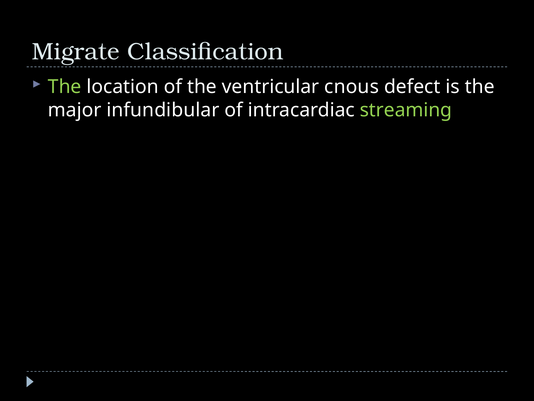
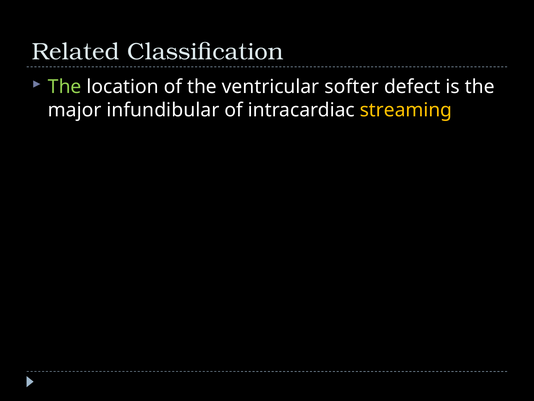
Migrate: Migrate -> Related (76, 52)
cnous: cnous -> softer (352, 87)
streaming colour: light green -> yellow (406, 110)
